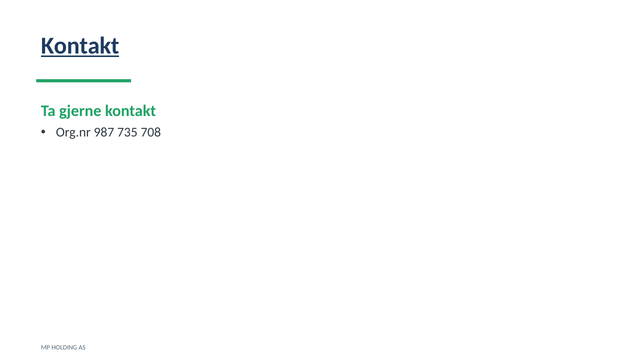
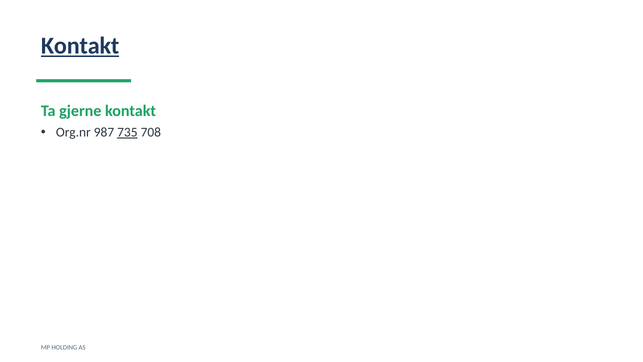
735 underline: none -> present (127, 132)
